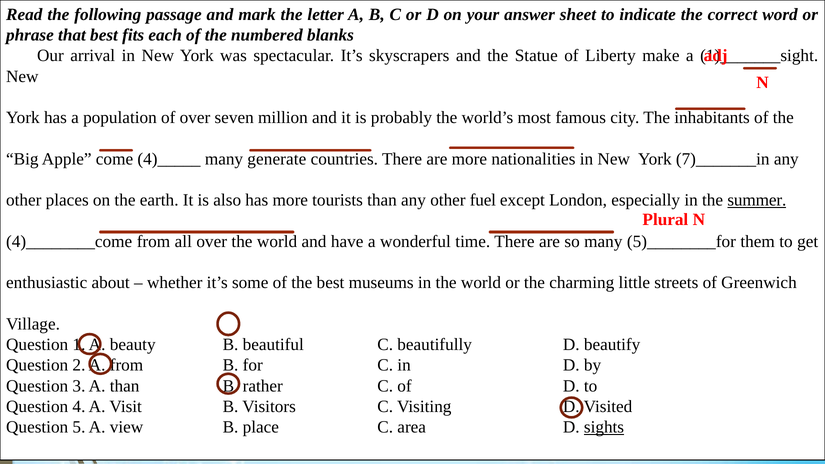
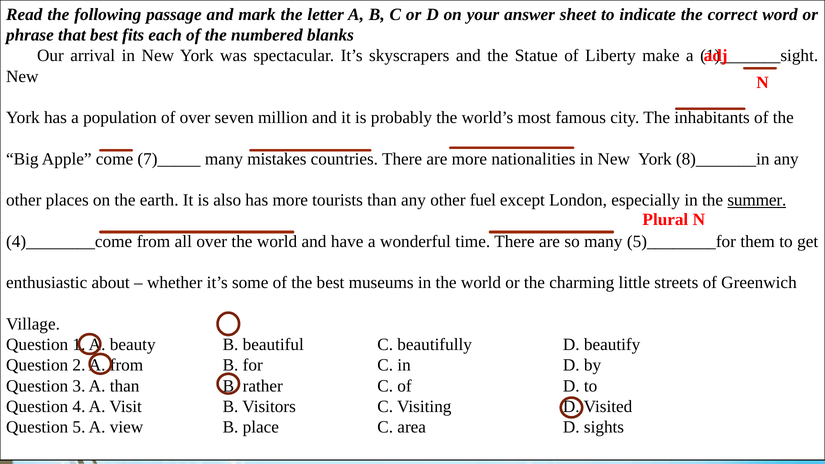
4)_____: 4)_____ -> 7)_____ (169, 159)
generate: generate -> mistakes (277, 159)
7)_______in: 7)_______in -> 8)_______in (723, 159)
sights underline: present -> none (604, 427)
